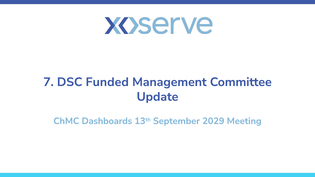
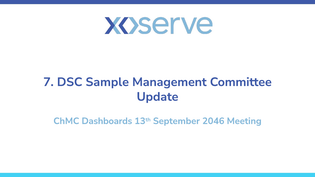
Funded: Funded -> Sample (107, 82)
2029: 2029 -> 2046 (213, 121)
